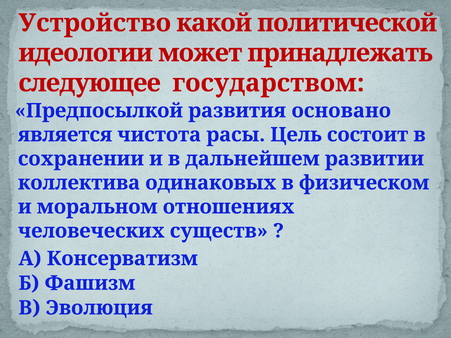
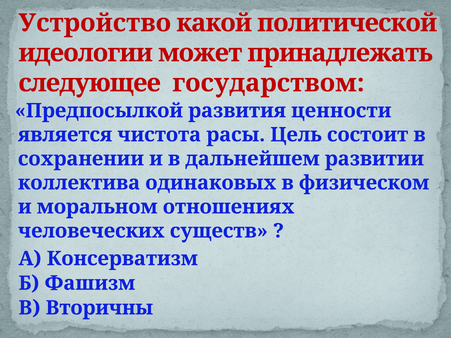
основано: основано -> ценности (341, 111)
Эволюция: Эволюция -> Вторичны (99, 308)
